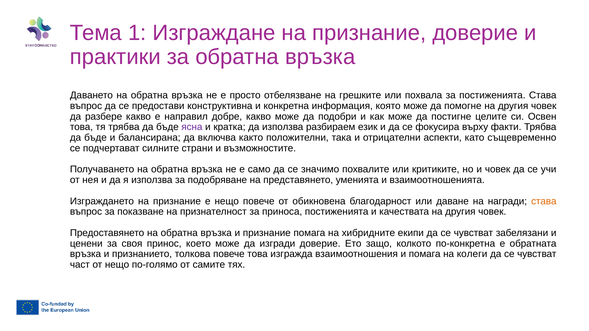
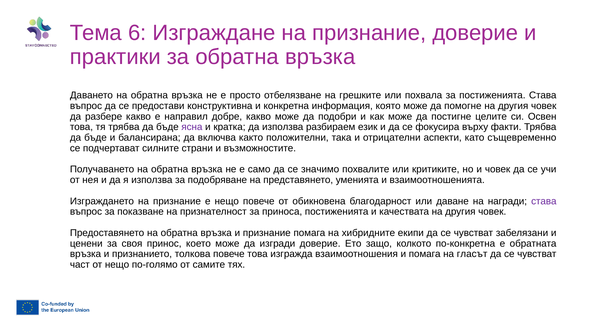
1: 1 -> 6 (137, 33)
става colour: orange -> purple (544, 201)
колеги: колеги -> гласът (472, 254)
